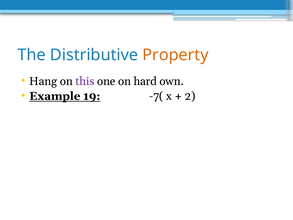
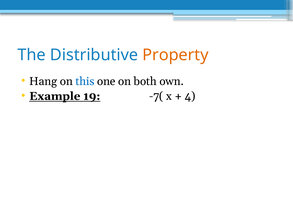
this colour: purple -> blue (85, 81)
hard: hard -> both (145, 81)
2: 2 -> 4 (190, 96)
